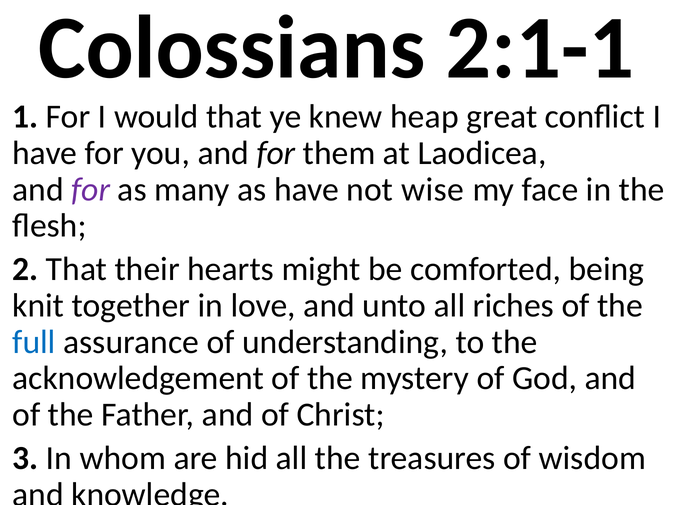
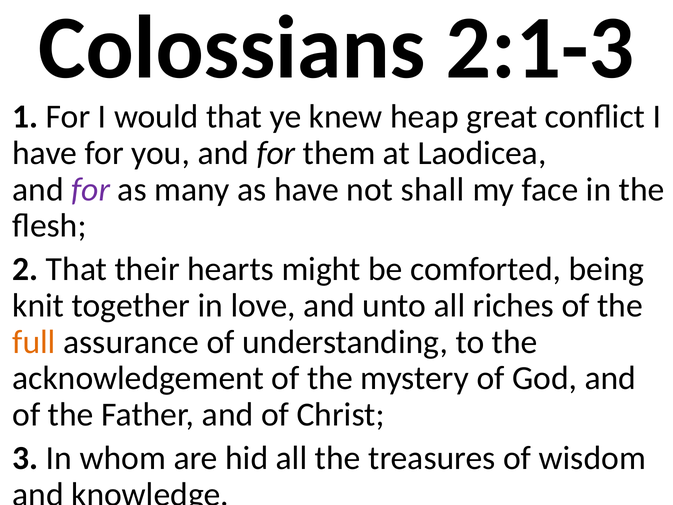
2:1-1: 2:1-1 -> 2:1-3 (540, 48)
wise: wise -> shall (433, 189)
full colour: blue -> orange (34, 342)
